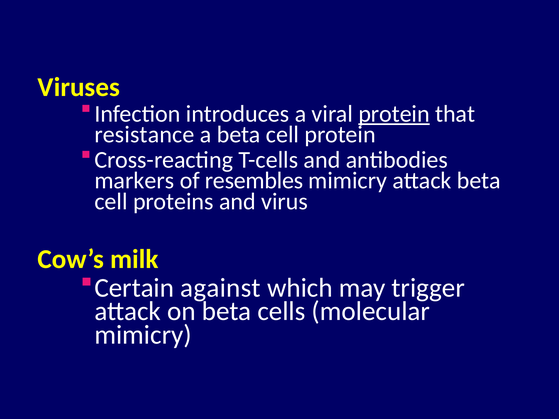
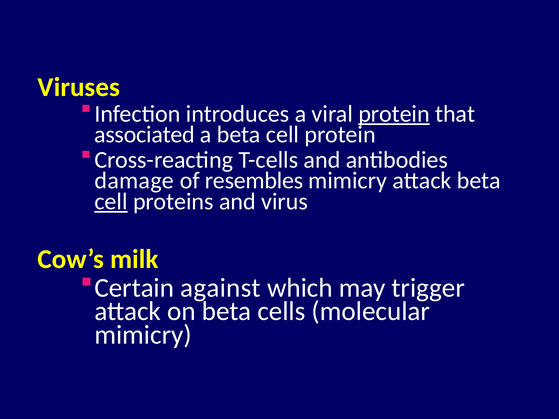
resistance: resistance -> associated (145, 135)
markers: markers -> damage (134, 181)
cell underline: none -> present (111, 202)
